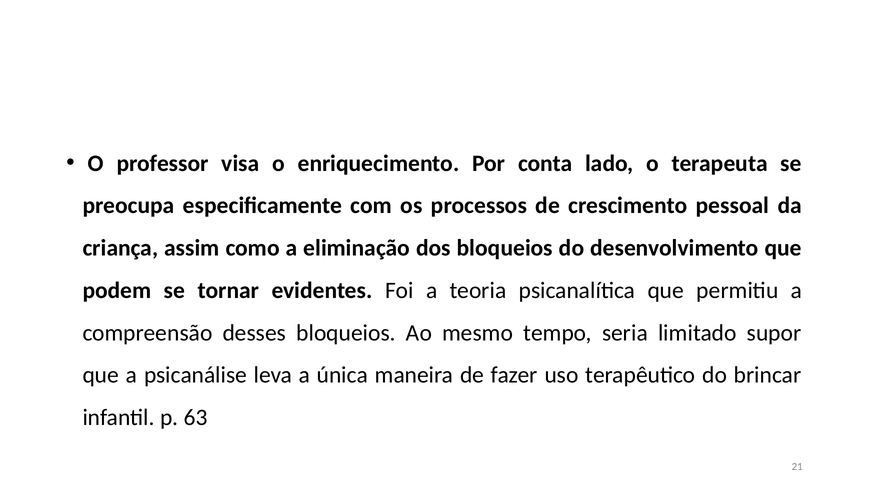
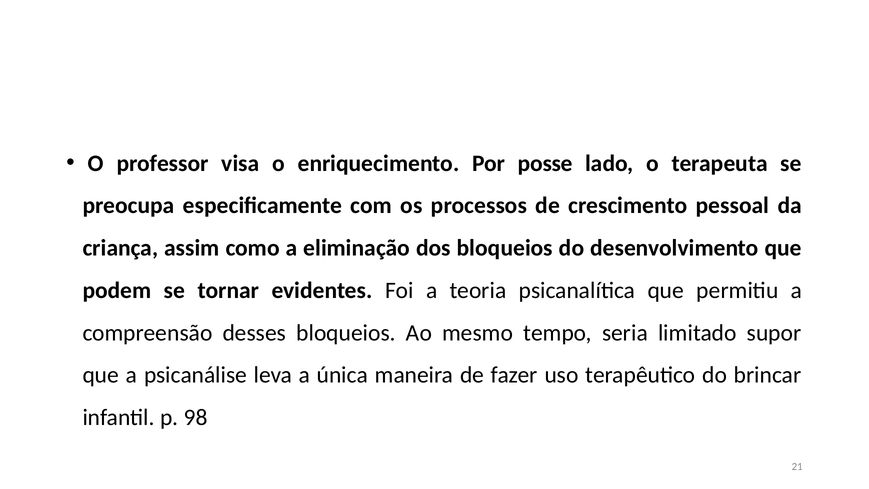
conta: conta -> posse (545, 163)
63: 63 -> 98 (196, 417)
